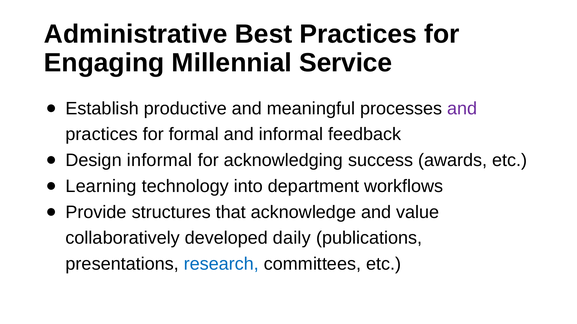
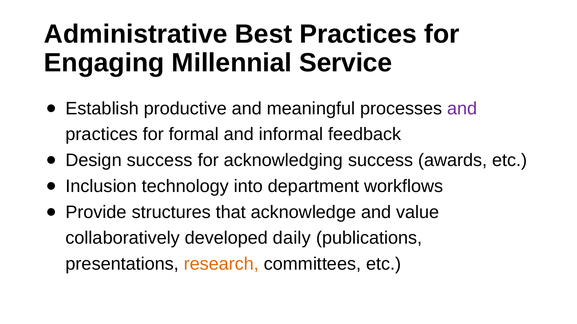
Design informal: informal -> success (160, 161)
Learning: Learning -> Inclusion (101, 187)
research colour: blue -> orange (221, 264)
